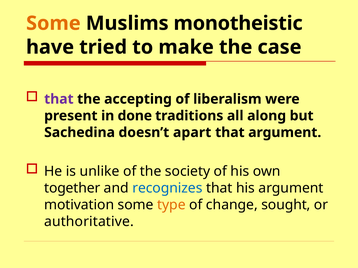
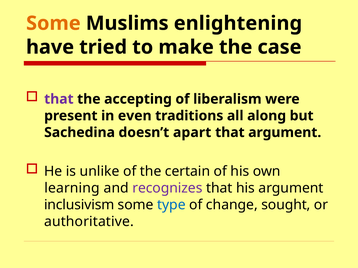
monotheistic: monotheistic -> enlightening (238, 23)
done: done -> even (135, 116)
society: society -> certain (188, 172)
together: together -> learning (72, 188)
recognizes colour: blue -> purple (167, 188)
motivation: motivation -> inclusivism (79, 205)
type colour: orange -> blue (171, 205)
